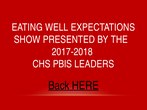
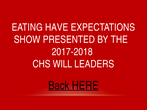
WELL: WELL -> HAVE (57, 27)
PBIS: PBIS -> WILL (62, 64)
